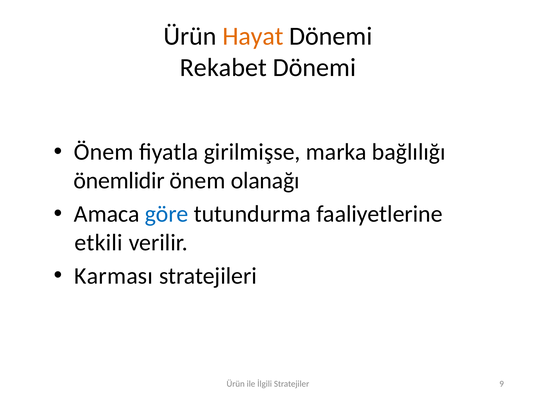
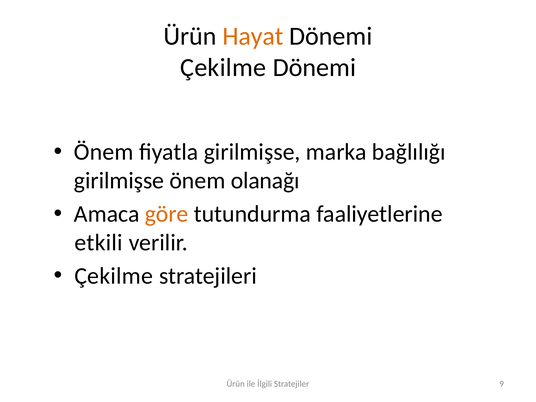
Rekabet: Rekabet -> Çekilme (223, 67)
önemlidir: önemlidir -> girilmişse (119, 181)
göre colour: blue -> orange (167, 214)
Karması: Karması -> Çekilme (114, 276)
